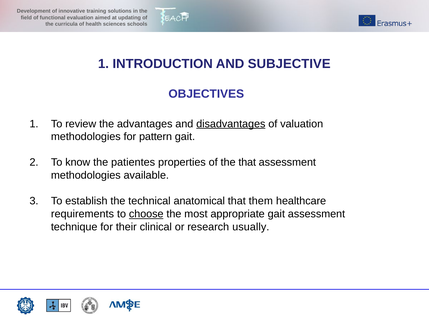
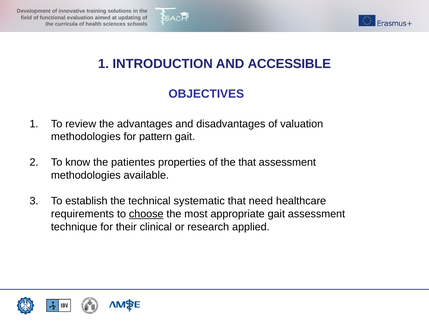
SUBJECTIVE: SUBJECTIVE -> ACCESSIBLE (289, 64)
disadvantages underline: present -> none (231, 124)
anatomical: anatomical -> systematic (199, 201)
them: them -> need (261, 201)
usually: usually -> applied (251, 227)
